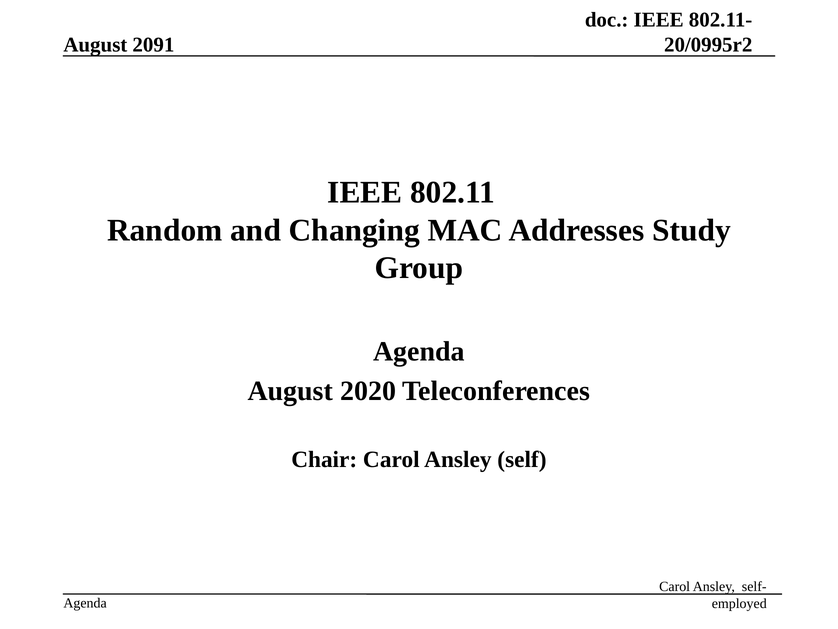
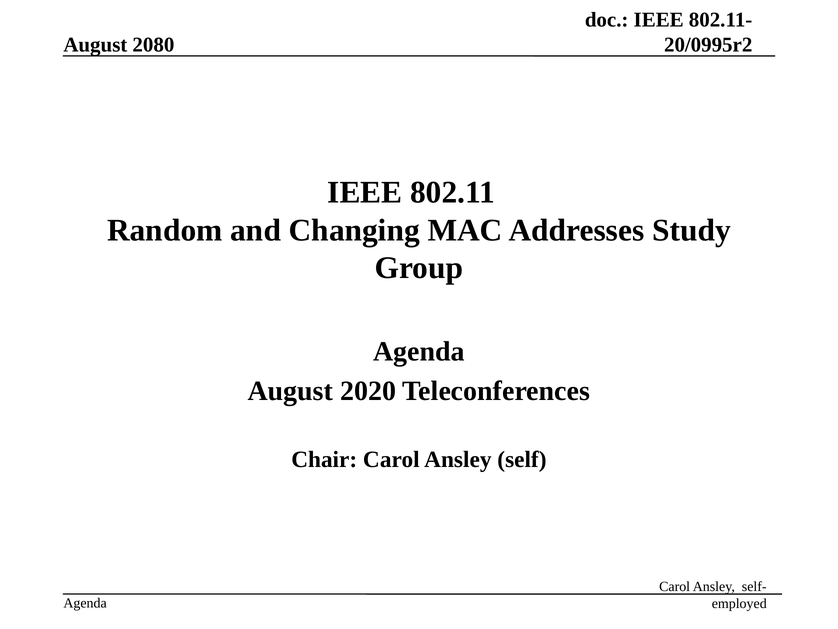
2091: 2091 -> 2080 (153, 45)
